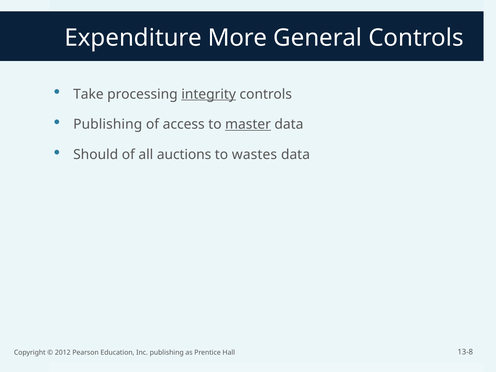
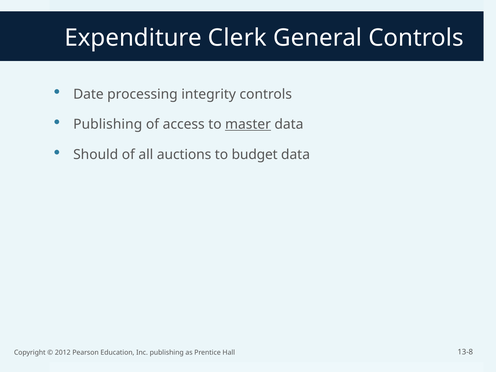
More: More -> Clerk (237, 38)
Take: Take -> Date (88, 94)
integrity underline: present -> none (209, 94)
wastes: wastes -> budget (255, 155)
